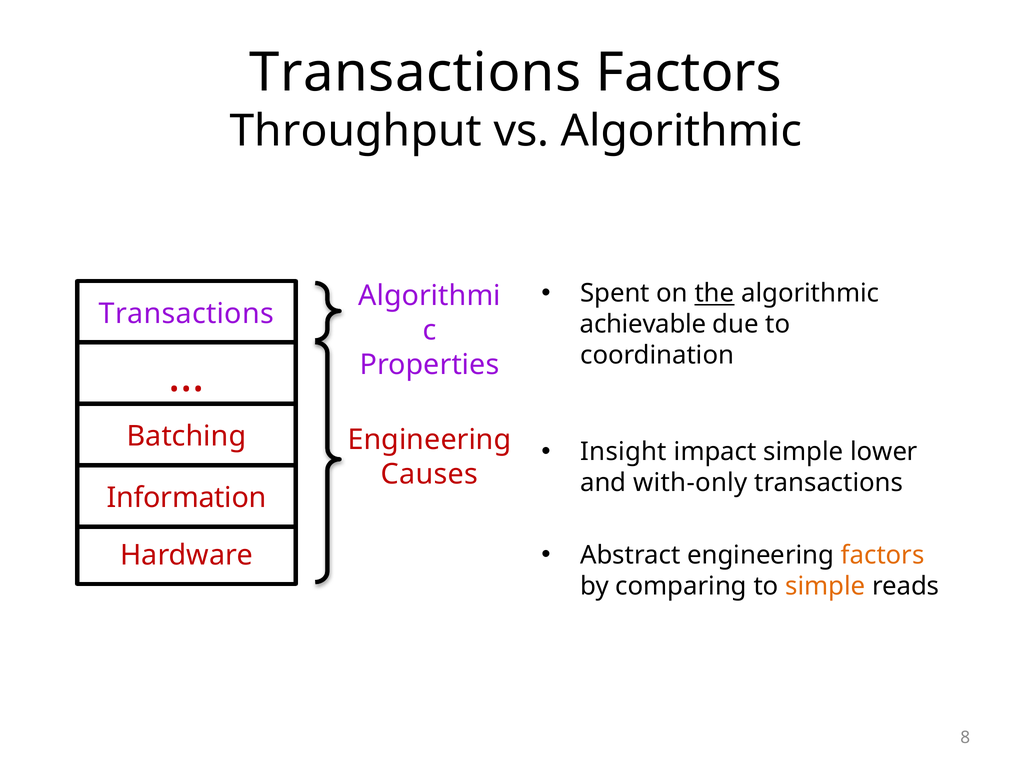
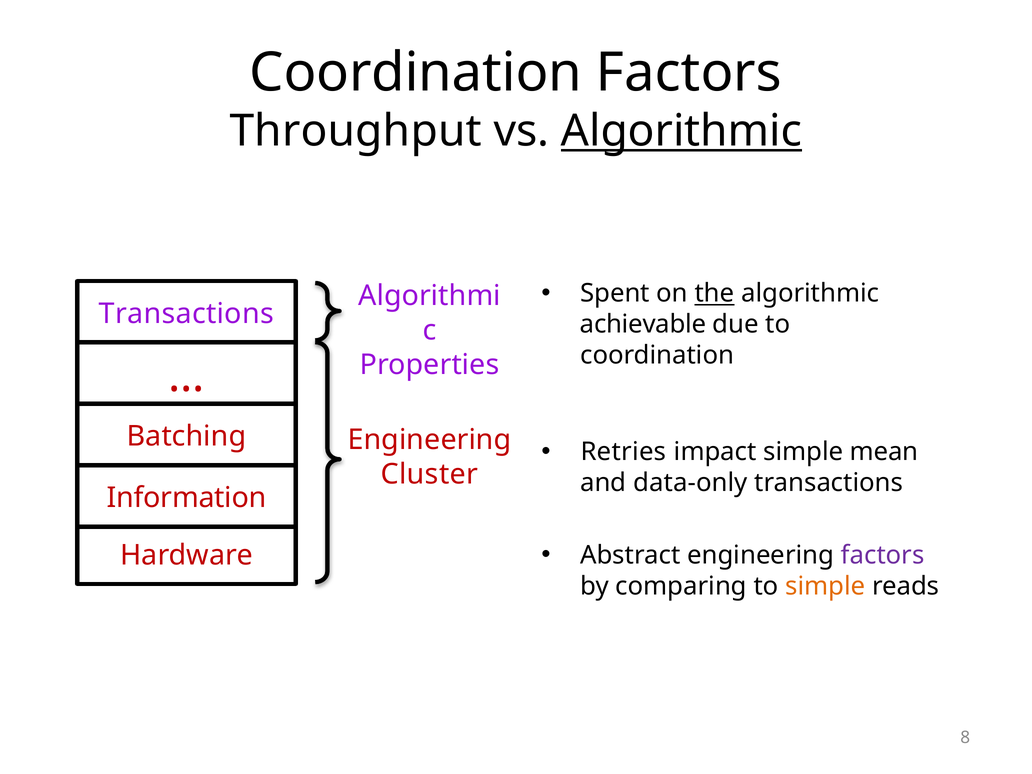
Transactions: Transactions -> Coordination (416, 73)
Algorithmic underline: none -> present (681, 131)
Insight: Insight -> Retries (624, 452)
lower: lower -> mean (884, 452)
Causes: Causes -> Cluster (429, 474)
with-only: with-only -> data-only (690, 483)
factors colour: orange -> purple (883, 555)
